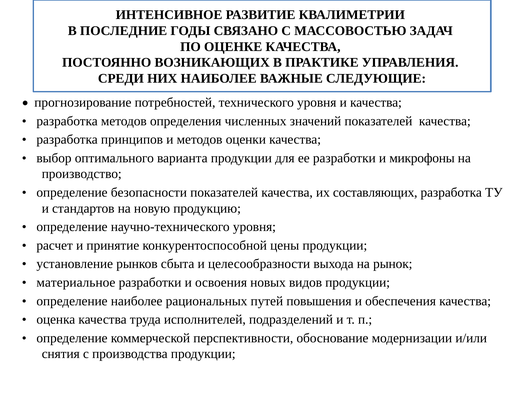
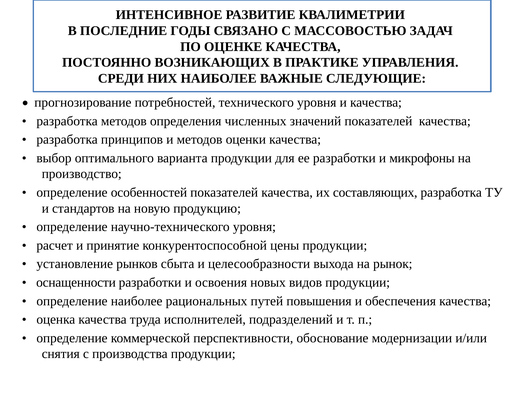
безопасности: безопасности -> особенностей (149, 193)
материальное: материальное -> оснащенности (76, 283)
